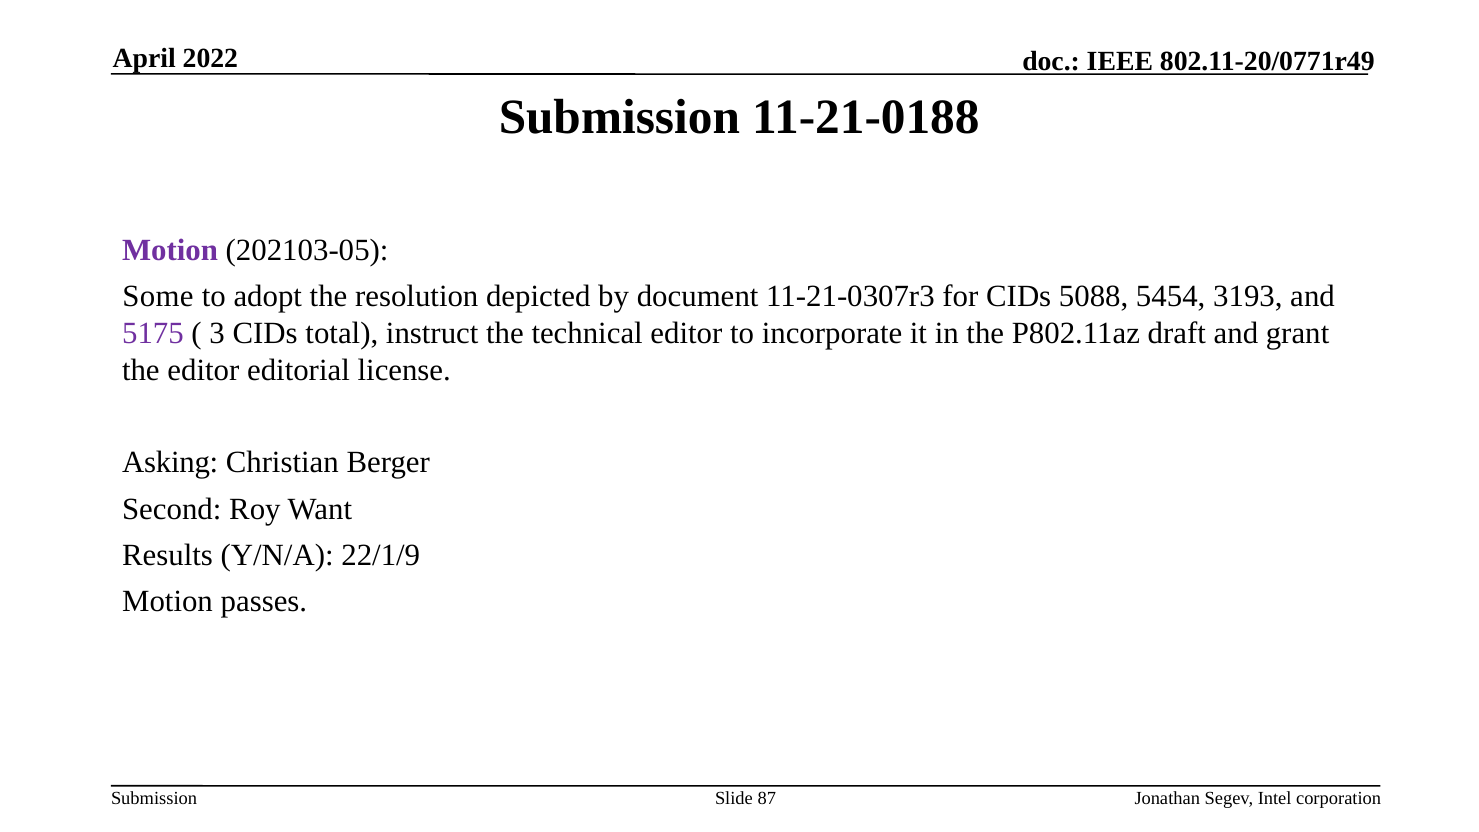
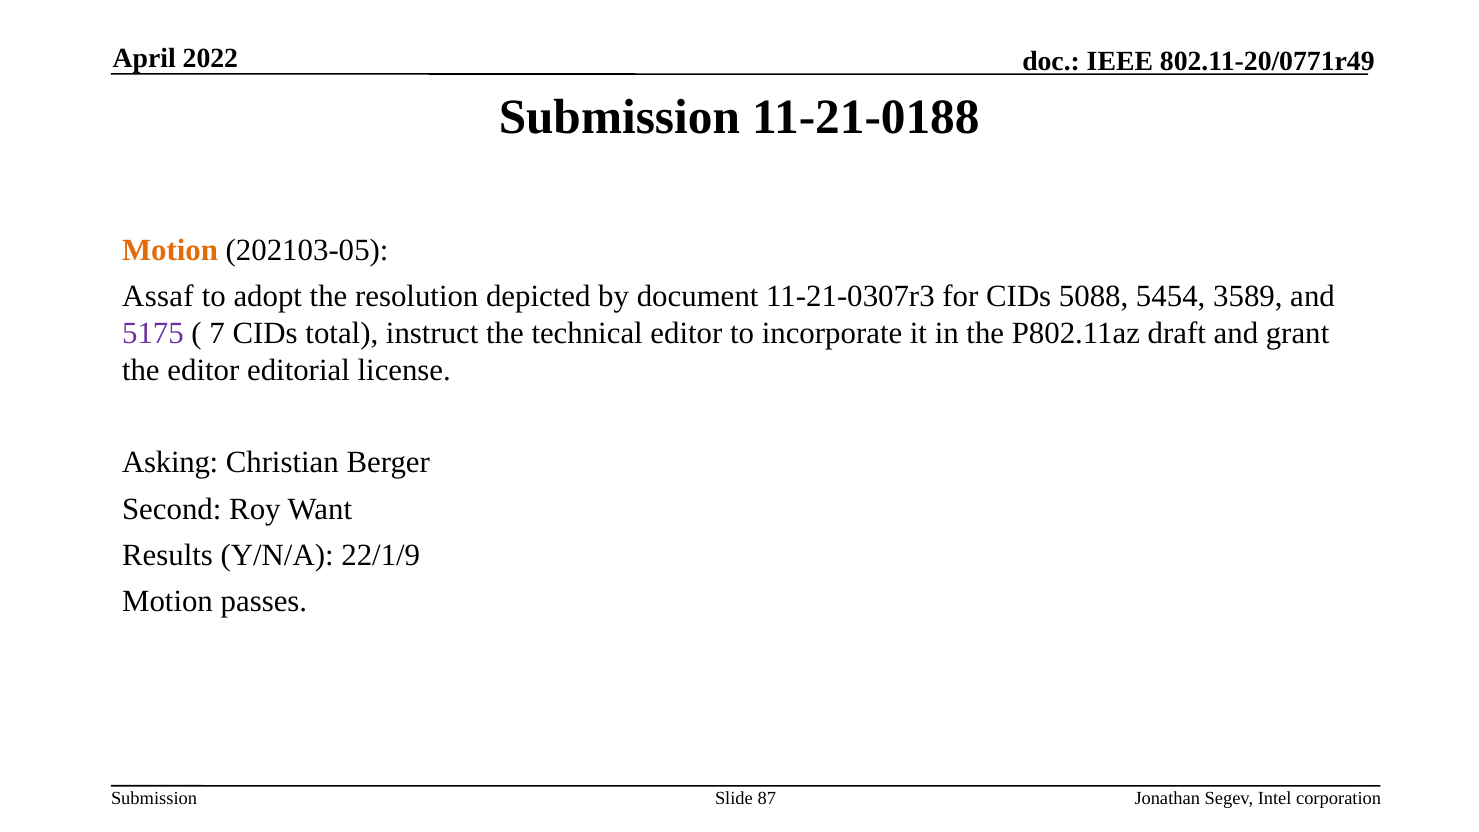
Motion colour: purple -> orange (170, 250)
Some: Some -> Assaf (158, 296)
3193: 3193 -> 3589 (1248, 296)
3: 3 -> 7 (217, 333)
